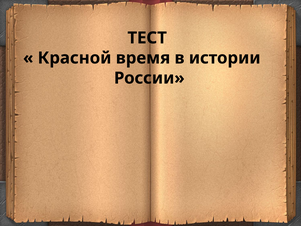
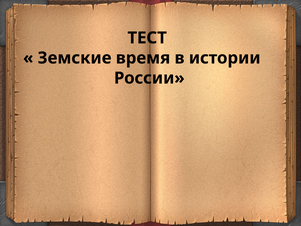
Красной: Красной -> Земские (75, 58)
